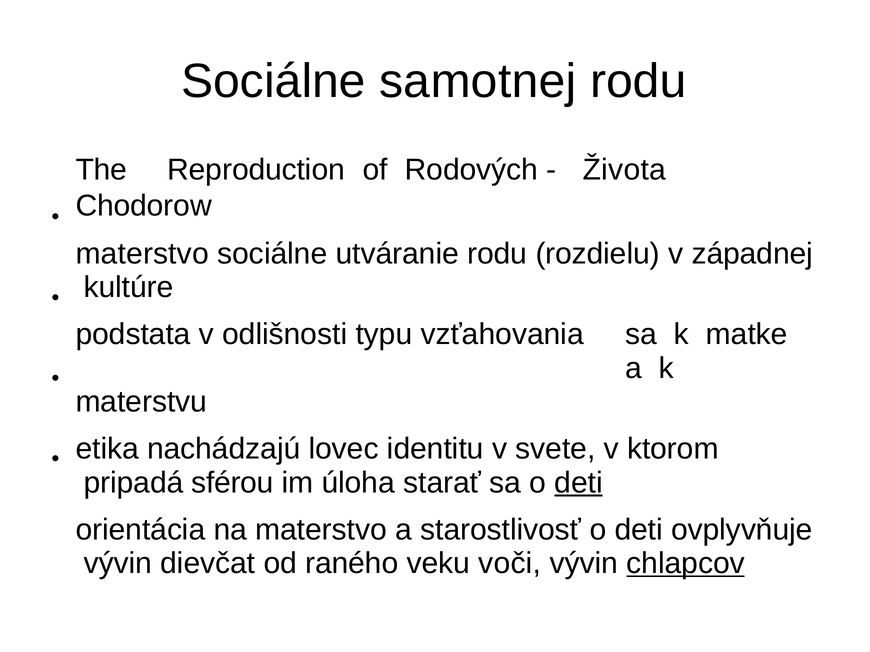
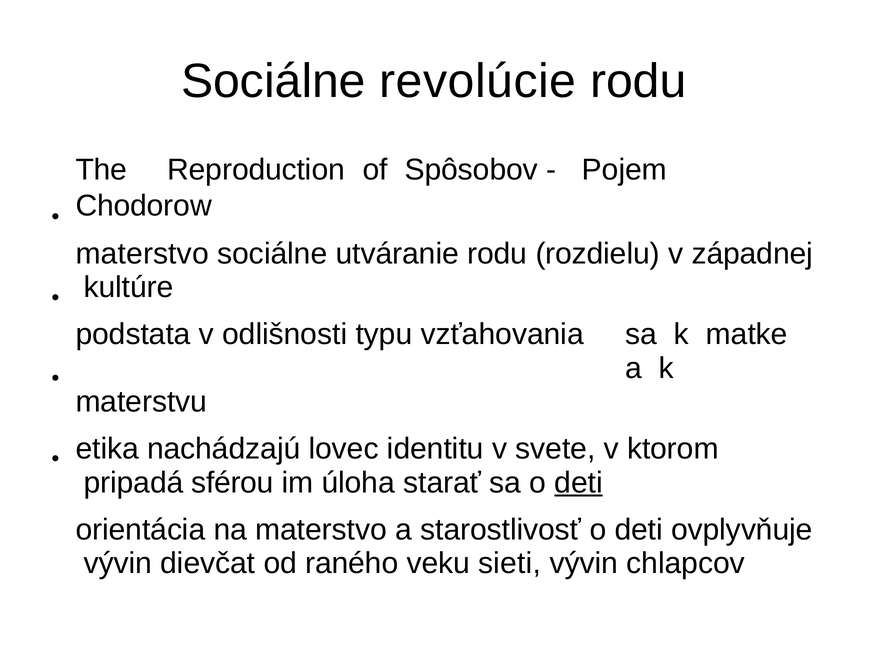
samotnej: samotnej -> revolúcie (478, 81)
Rodových: Rodových -> Spôsobov (471, 170)
Života: Života -> Pojem (625, 170)
voči: voči -> sieti (510, 563)
chlapcov underline: present -> none (686, 563)
